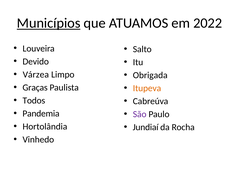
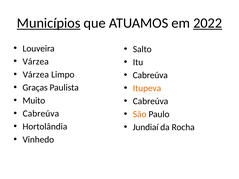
2022 underline: none -> present (208, 23)
Devido: Devido -> Várzea (36, 62)
Obrigada: Obrigada -> Cabreúva (150, 75)
Todos: Todos -> Muito (34, 101)
Pandemia: Pandemia -> Cabreúva (41, 114)
São colour: purple -> orange (140, 114)
